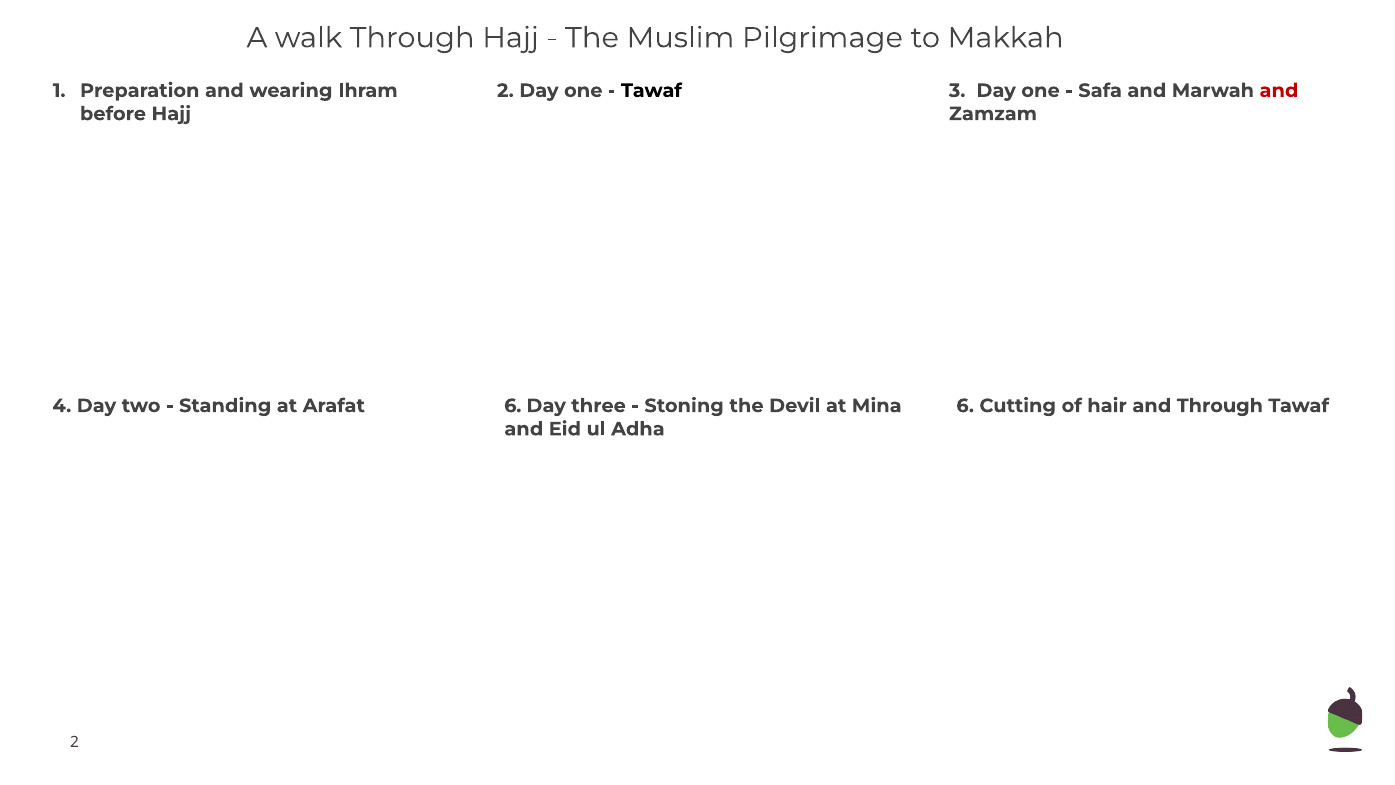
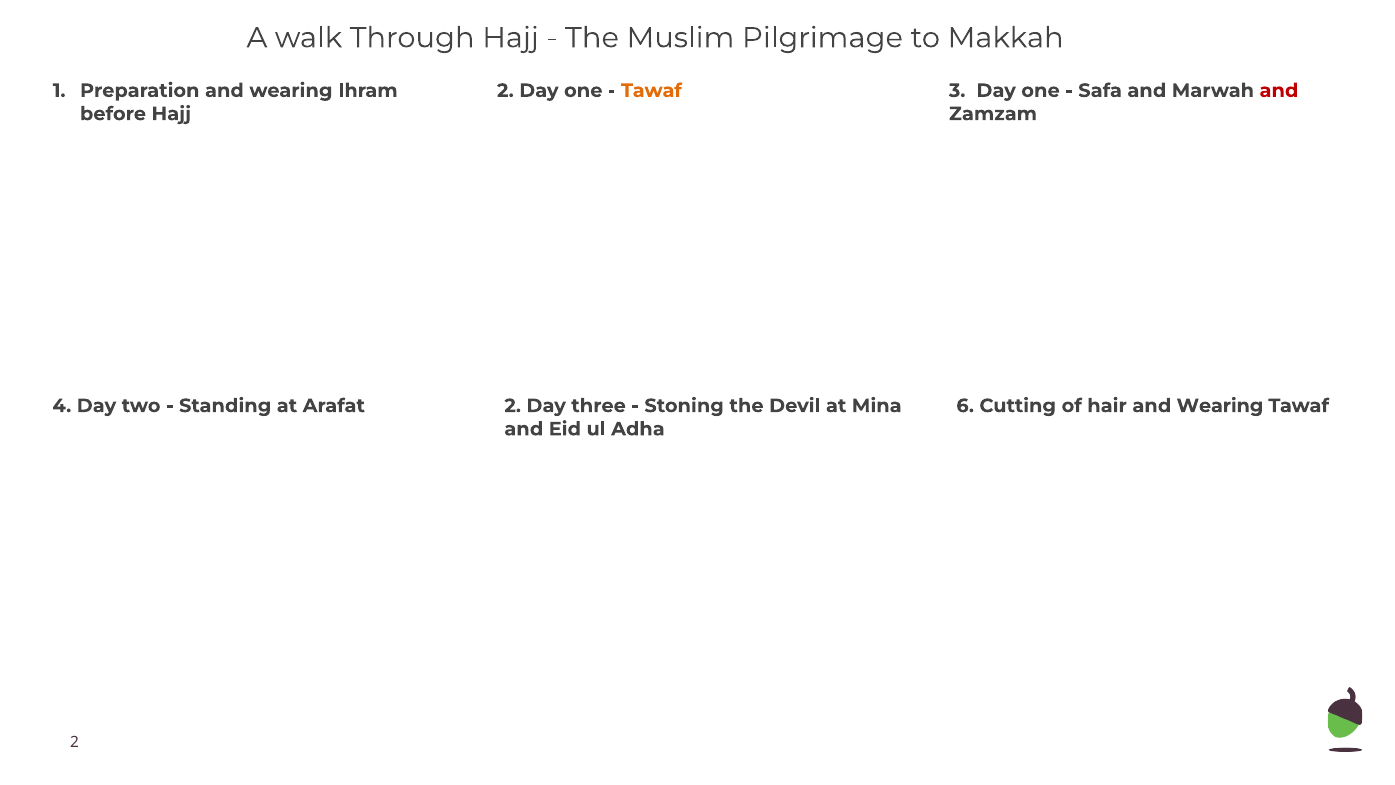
Tawaf colour: black -> orange (651, 91)
Arafat 6: 6 -> 2 (513, 406)
hair and Through: Through -> Wearing (1220, 406)
